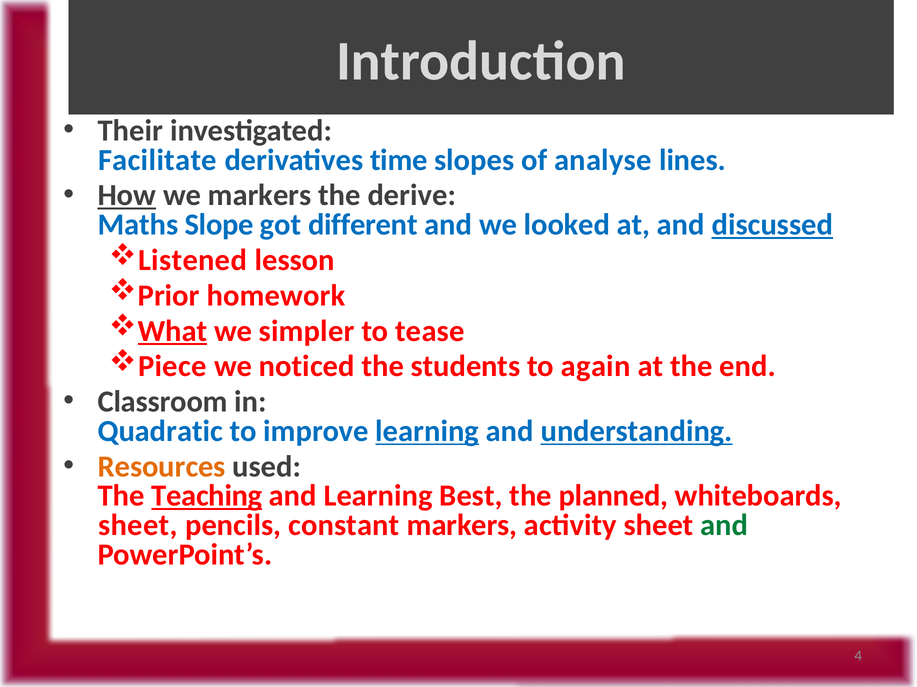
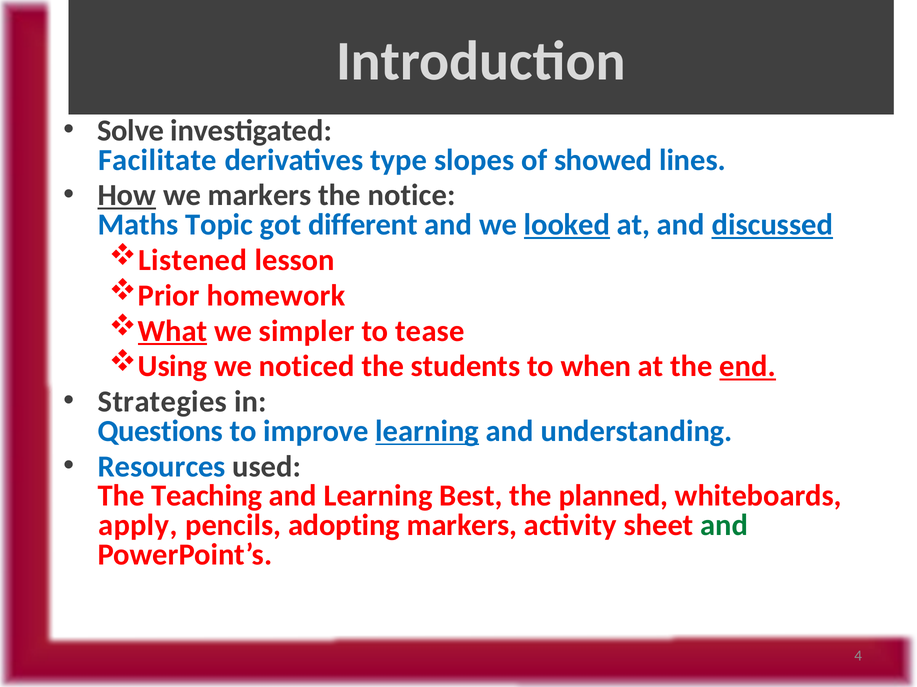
Their: Their -> Solve (131, 131)
time: time -> type (399, 160)
analyse: analyse -> showed (603, 160)
derive: derive -> notice (412, 196)
Slope: Slope -> Topic (219, 225)
looked underline: none -> present (567, 225)
Piece: Piece -> Using (173, 367)
again: again -> when (596, 367)
end underline: none -> present (748, 367)
Classroom: Classroom -> Strategies (162, 402)
Quadratic: Quadratic -> Questions (160, 432)
understanding underline: present -> none (637, 432)
Resources colour: orange -> blue (162, 467)
Teaching underline: present -> none (207, 496)
sheet: sheet -> apply (138, 526)
constant: constant -> adopting (344, 526)
